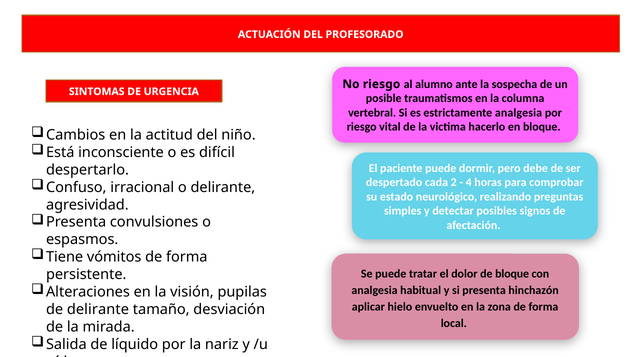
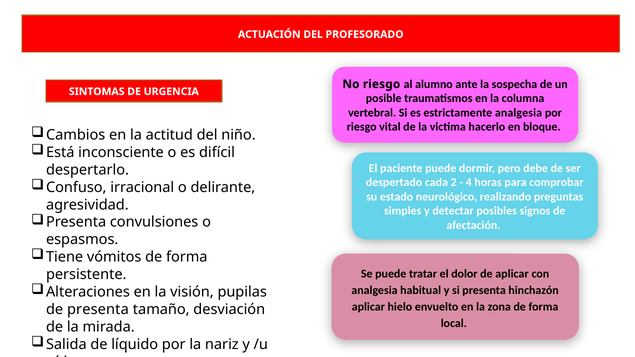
de bloque: bloque -> aplicar (512, 274)
de delirante: delirante -> presenta (98, 310)
